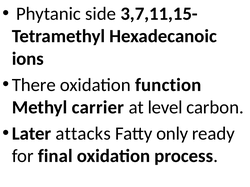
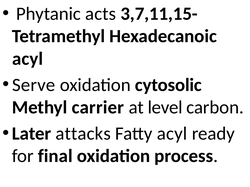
side: side -> acts (101, 14)
ions: ions -> acyl (28, 59)
There: There -> Serve (34, 85)
function: function -> cytosolic (168, 85)
Fatty only: only -> acyl (172, 134)
